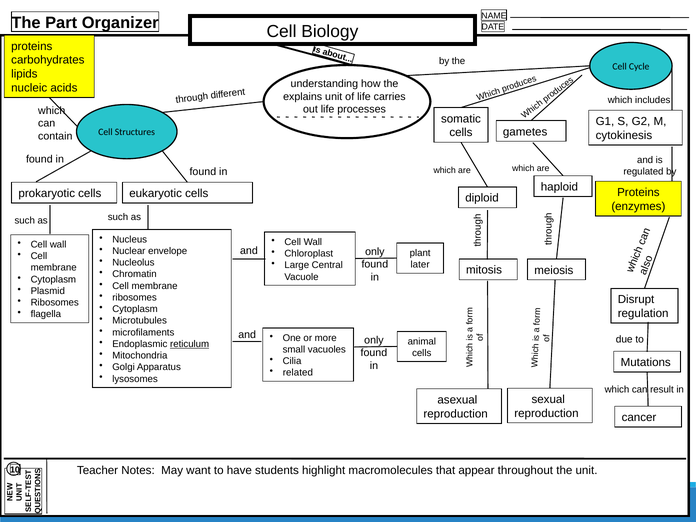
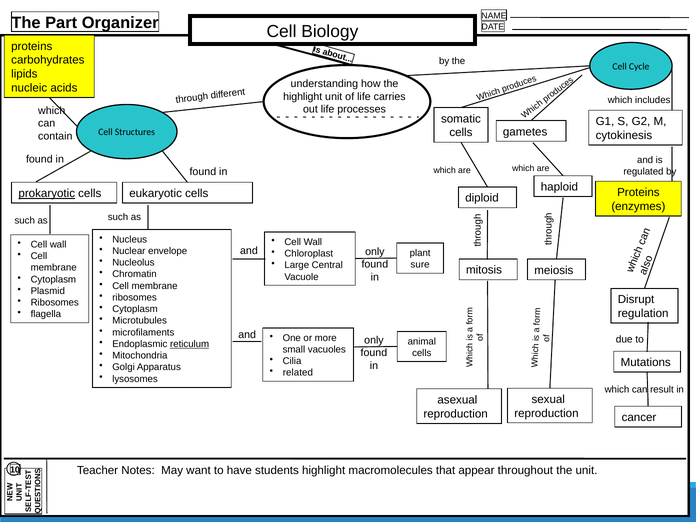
explains: explains -> highlight (303, 97)
prokaryotic underline: none -> present (47, 193)
later: later -> sure (420, 265)
